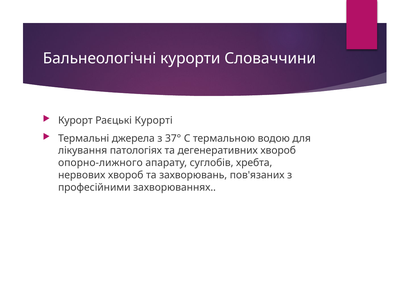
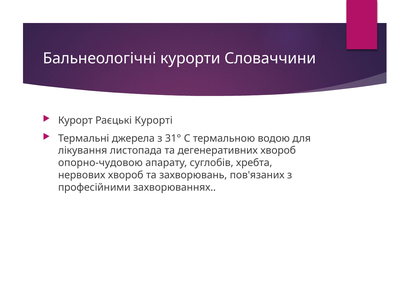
37°: 37° -> 31° (173, 138)
патологіях: патологіях -> листопада (136, 150)
опорно-лижного: опорно-лижного -> опорно-чудовою (100, 163)
